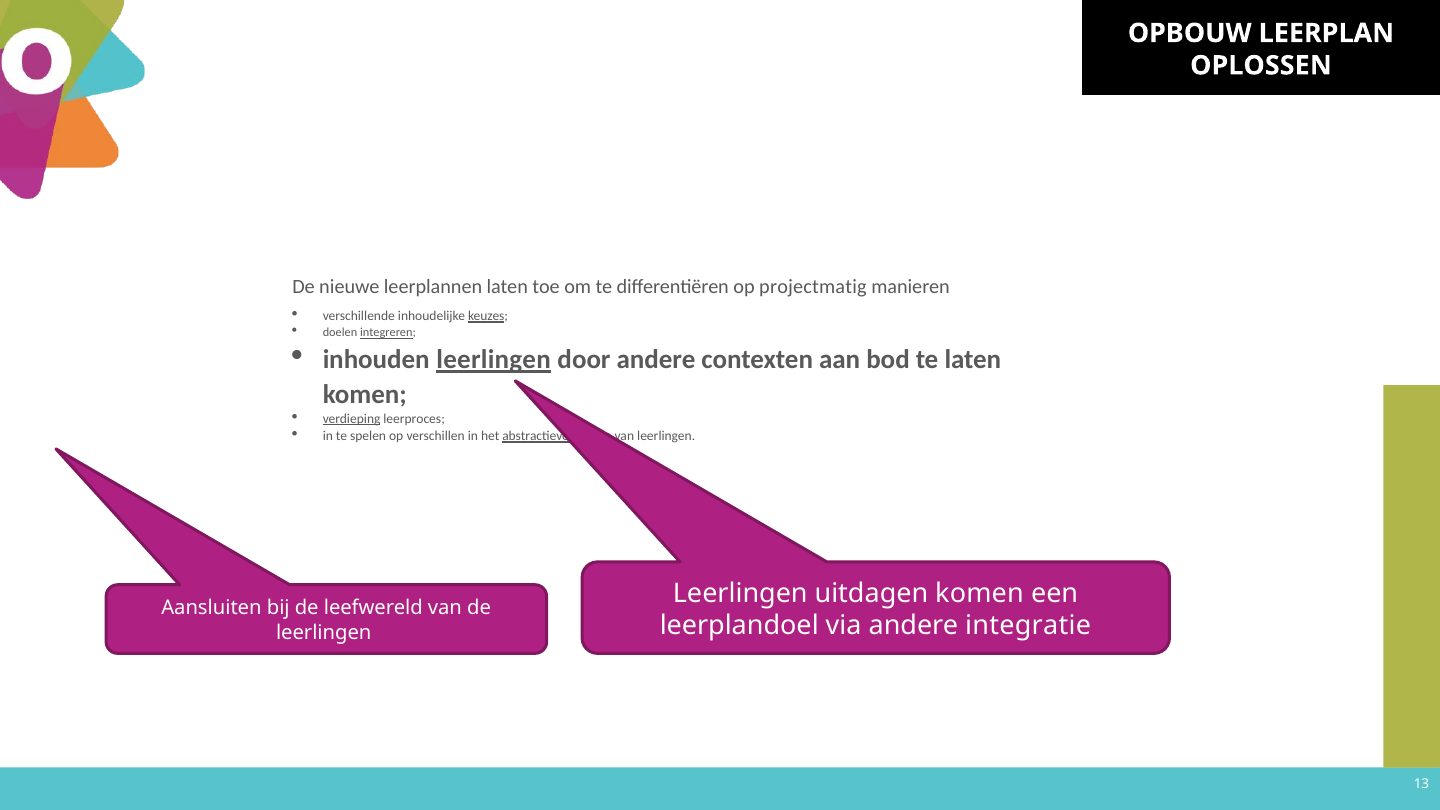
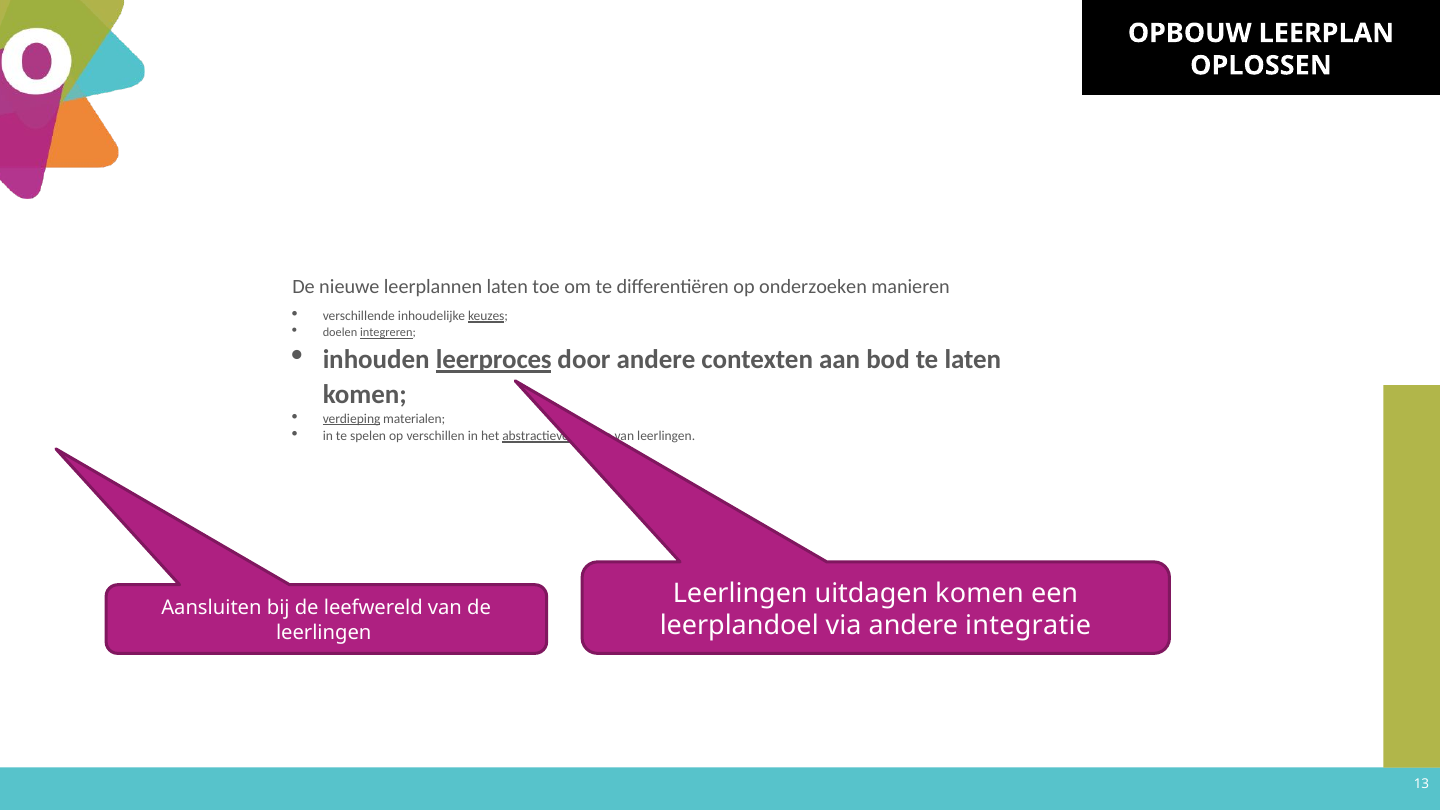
projectmatig: projectmatig -> onderzoeken (813, 286)
inhouden leerlingen: leerlingen -> leerproces (494, 360)
leerproces: leerproces -> materialen (414, 419)
